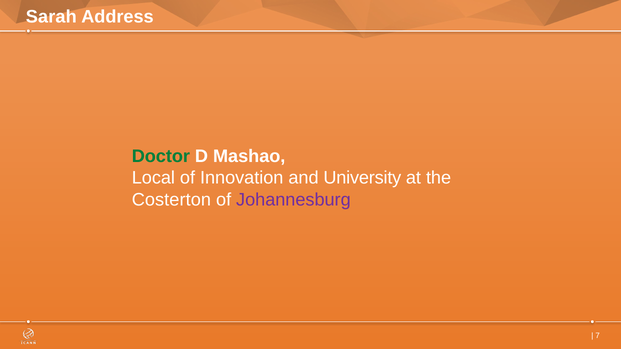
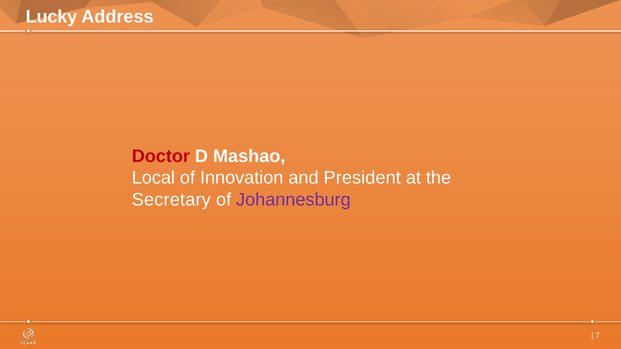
Sarah: Sarah -> Lucky (51, 17)
Doctor colour: green -> red (161, 156)
University: University -> President (362, 178)
Costerton: Costerton -> Secretary (171, 200)
